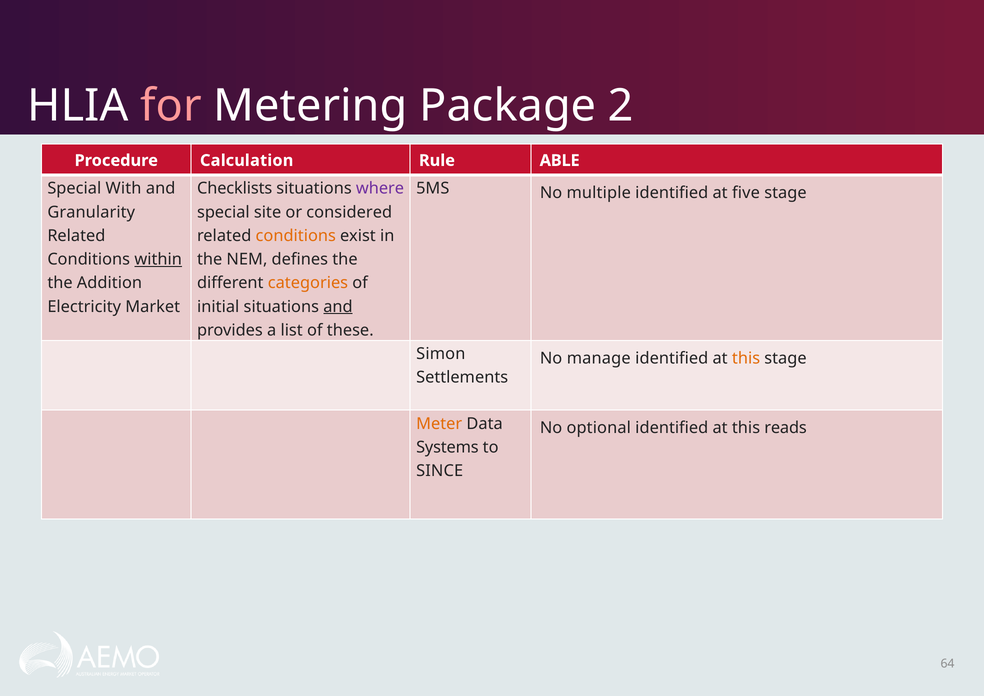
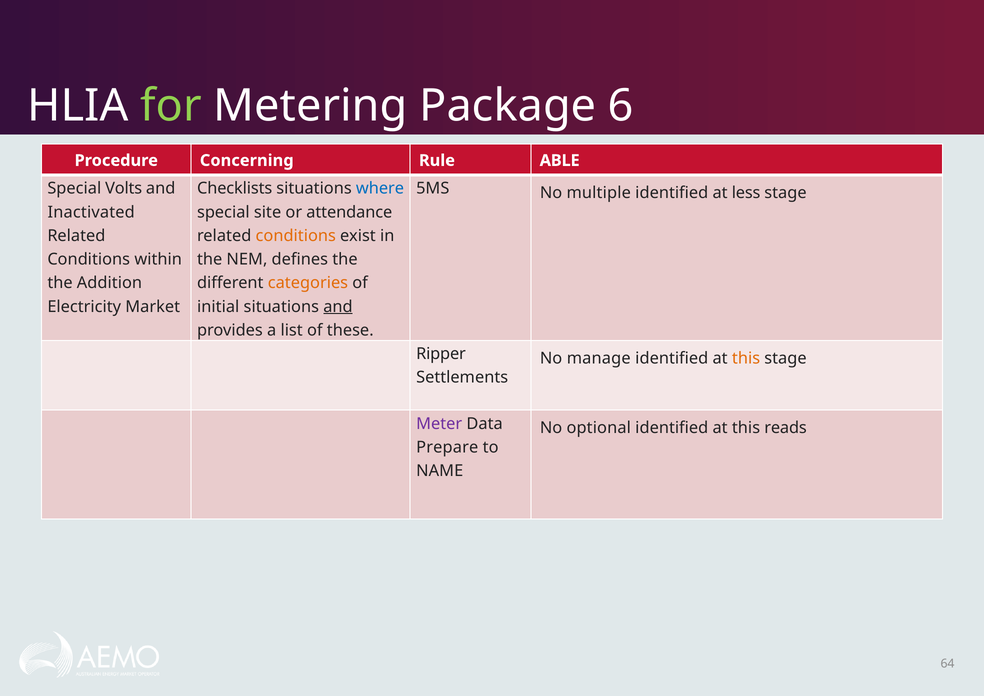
for colour: pink -> light green (171, 106)
2: 2 -> 6 (621, 106)
Calculation: Calculation -> Concerning (247, 160)
With: With -> Volts (124, 188)
where colour: purple -> blue (380, 188)
five: five -> less (746, 193)
Granularity: Granularity -> Inactivated (91, 212)
considered: considered -> attendance (349, 212)
within underline: present -> none (158, 259)
Simon: Simon -> Ripper (441, 354)
Meter colour: orange -> purple (439, 423)
Systems: Systems -> Prepare (447, 447)
SINCE: SINCE -> NAME (440, 471)
